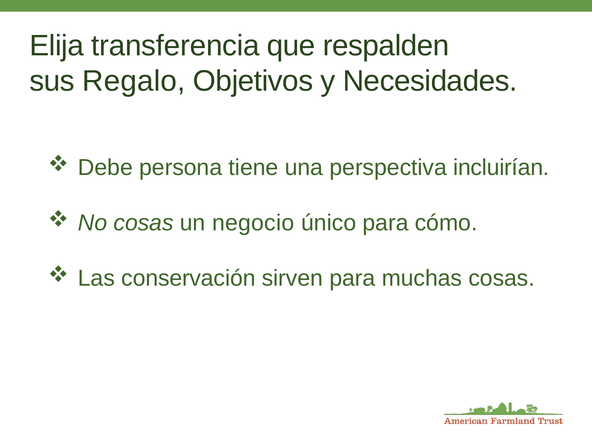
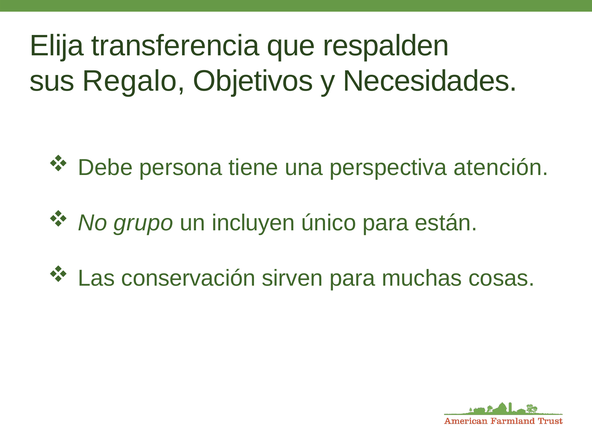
incluirían: incluirían -> atención (501, 168)
No cosas: cosas -> grupo (143, 223)
negocio: negocio -> incluyen (253, 223)
cómo: cómo -> están (446, 223)
